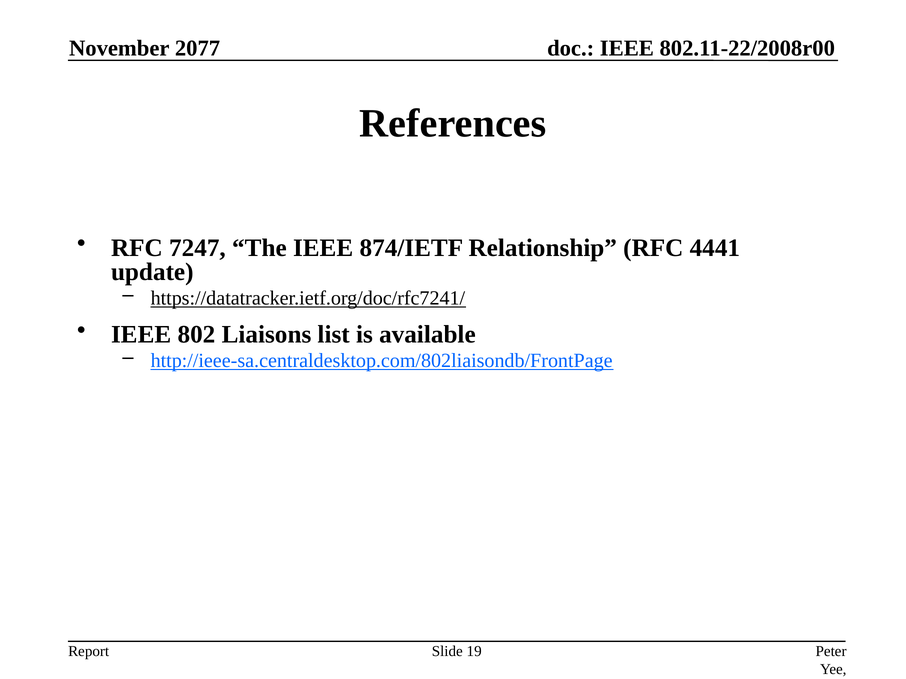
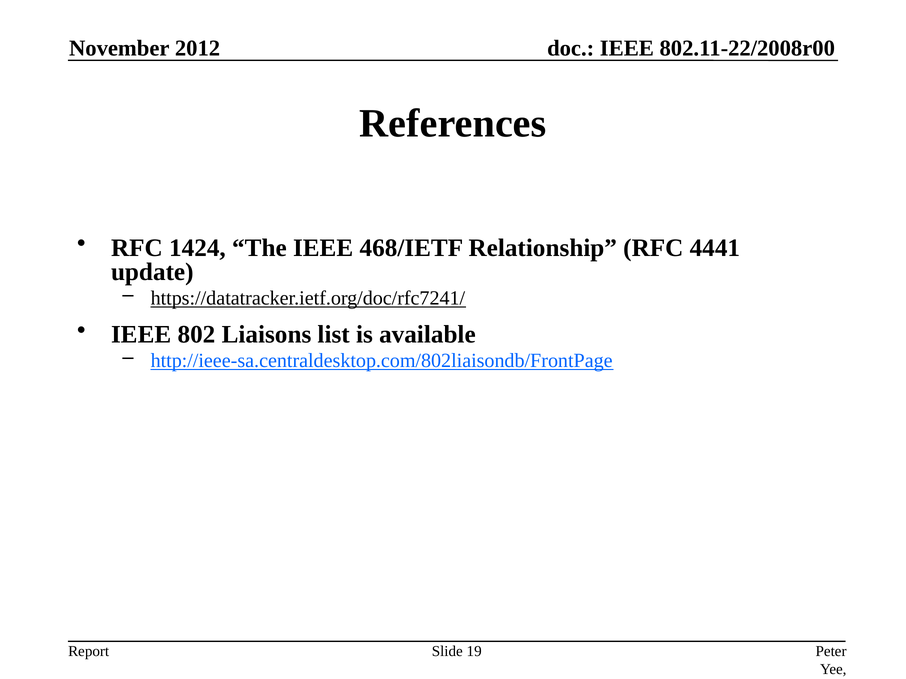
2077: 2077 -> 2012 (198, 48)
7247: 7247 -> 1424 (197, 248)
874/IETF: 874/IETF -> 468/IETF (411, 248)
